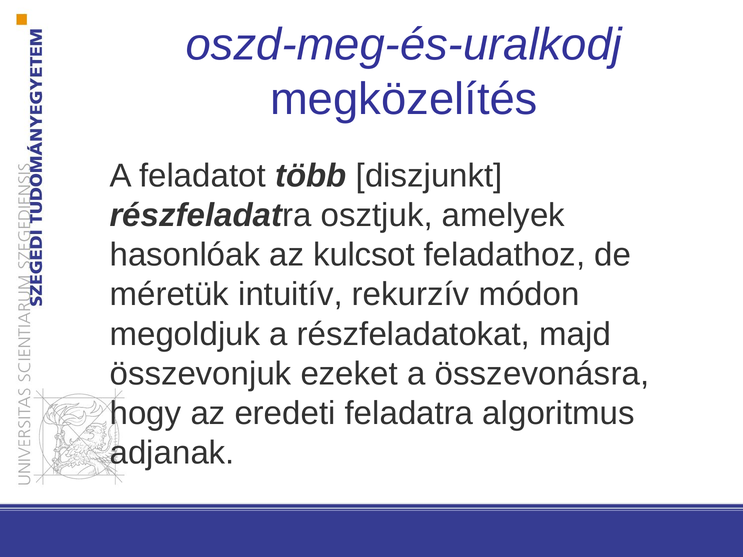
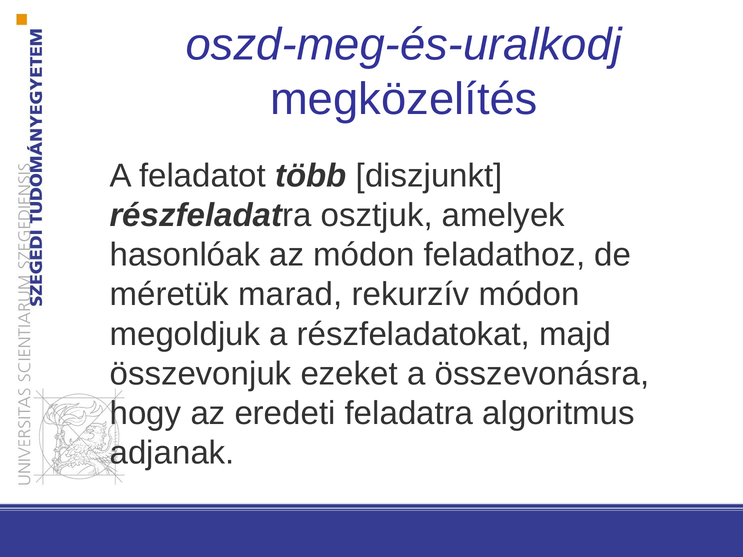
az kulcsot: kulcsot -> módon (364, 255)
intuitív: intuitív -> marad (290, 295)
